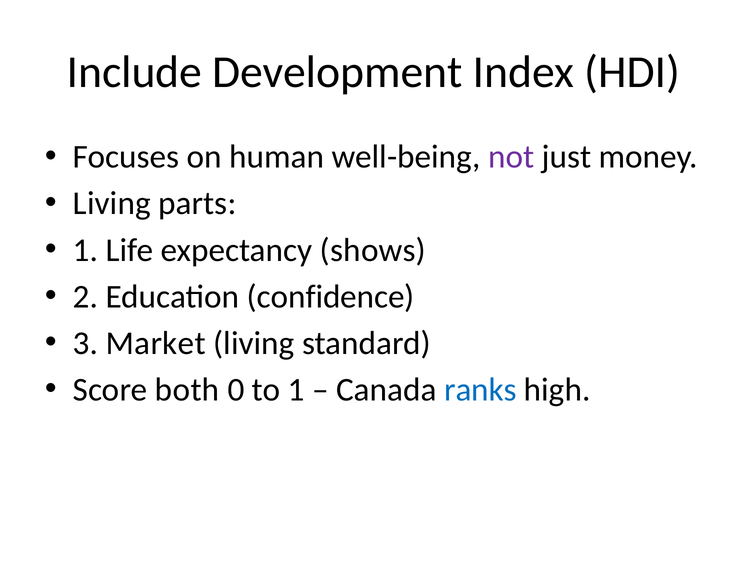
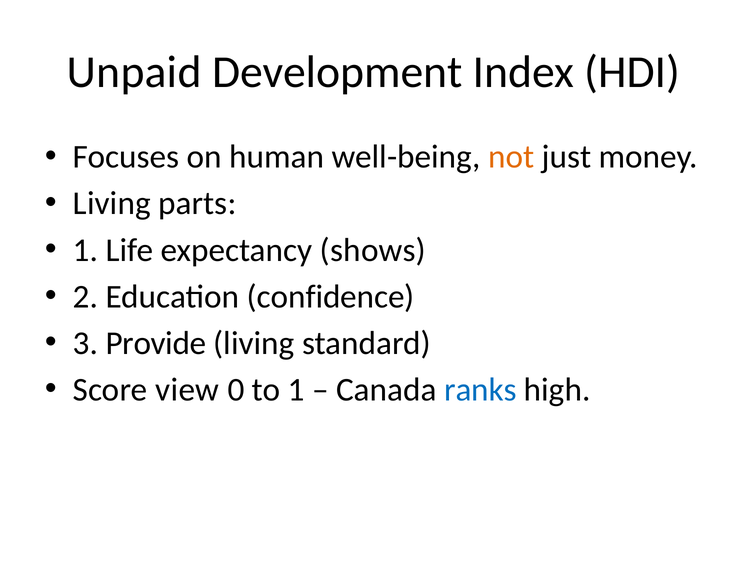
Include: Include -> Unpaid (134, 72)
not colour: purple -> orange (511, 157)
Market: Market -> Provide (156, 343)
both: both -> view (187, 390)
